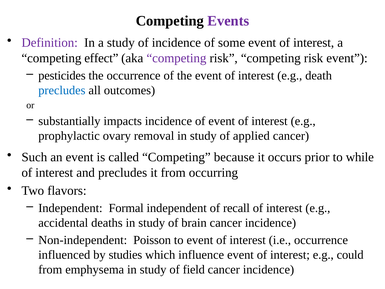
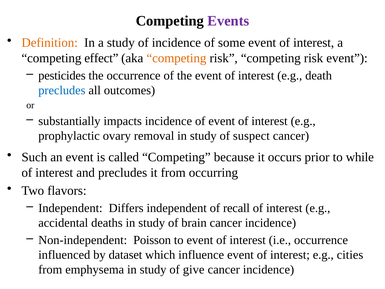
Definition colour: purple -> orange (50, 43)
competing colour: purple -> orange (176, 58)
applied: applied -> suspect (251, 136)
Formal: Formal -> Differs (126, 208)
studies: studies -> dataset (125, 255)
could: could -> cities (350, 255)
field: field -> give (194, 269)
